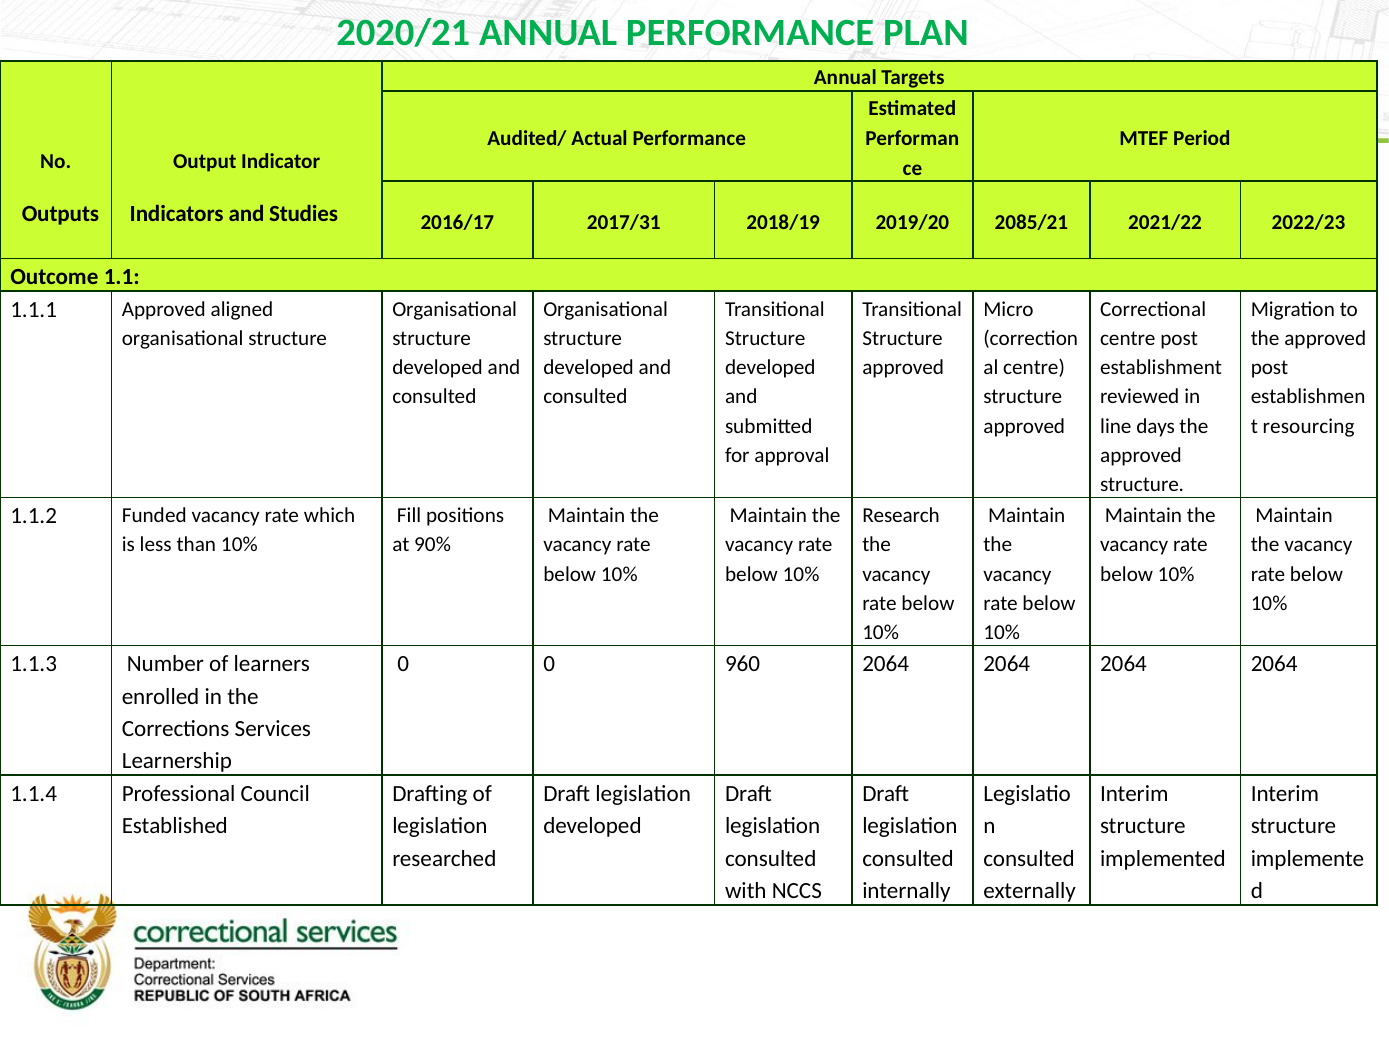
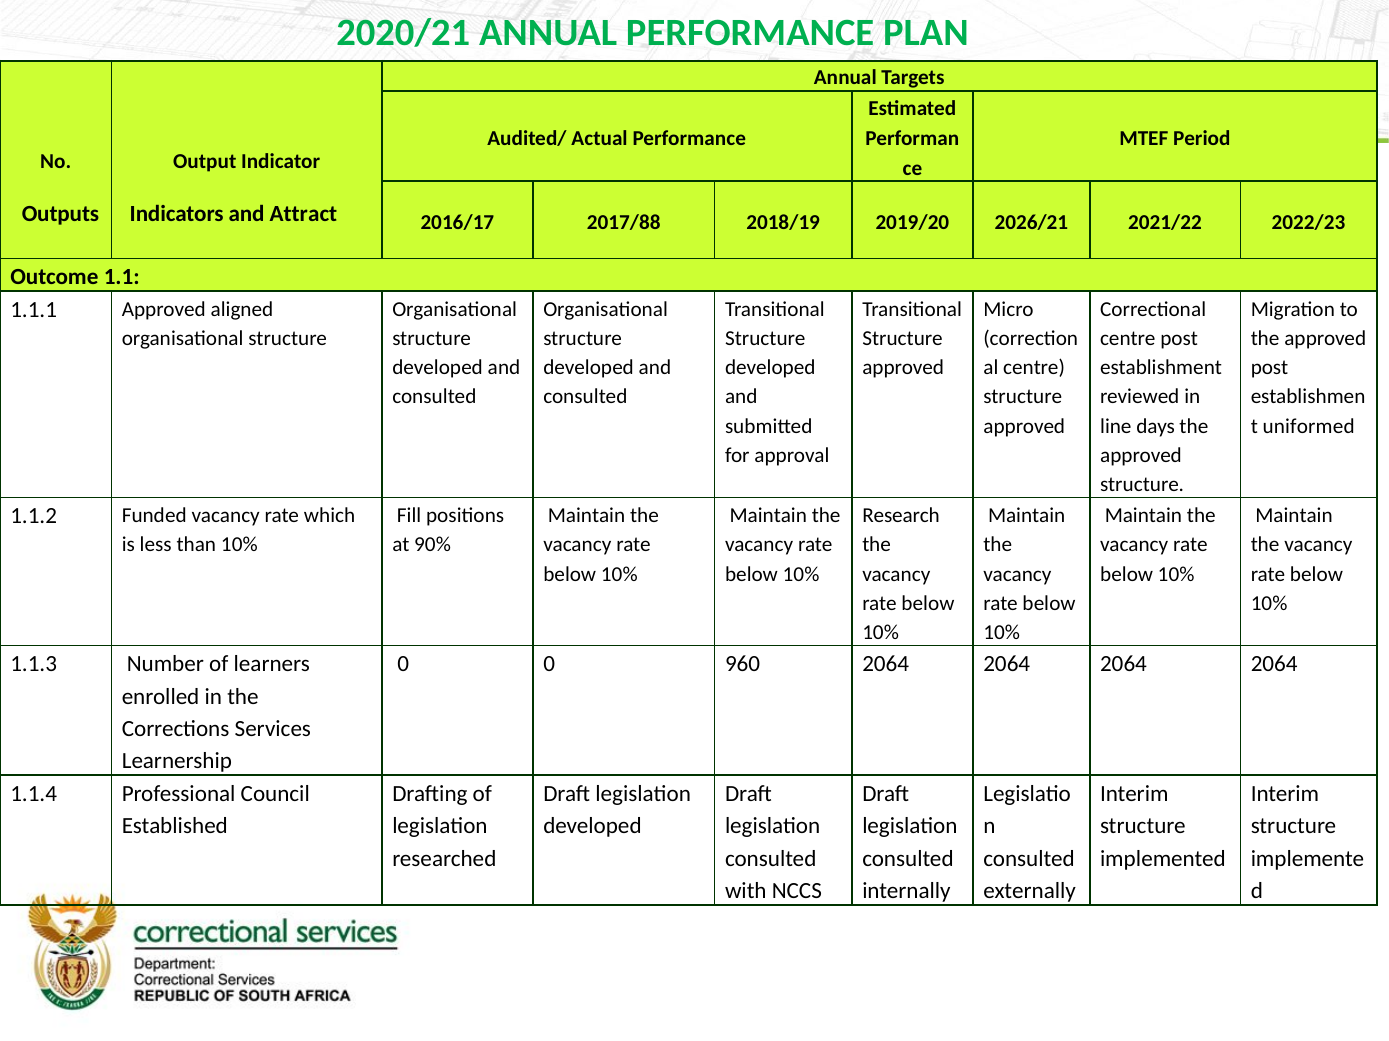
Studies: Studies -> Attract (303, 214)
2017/31: 2017/31 -> 2017/88 (624, 222)
2085/21: 2085/21 -> 2026/21 (1031, 222)
resourcing: resourcing -> uniformed (1309, 426)
